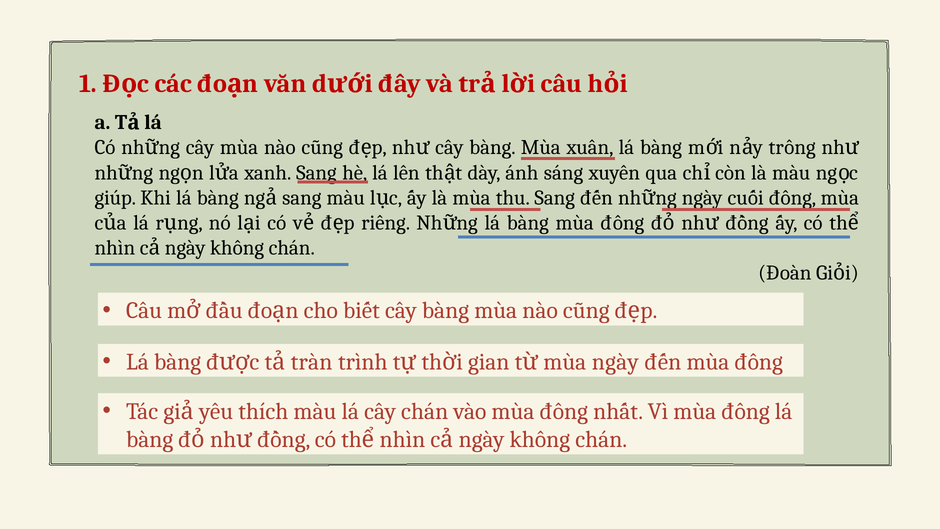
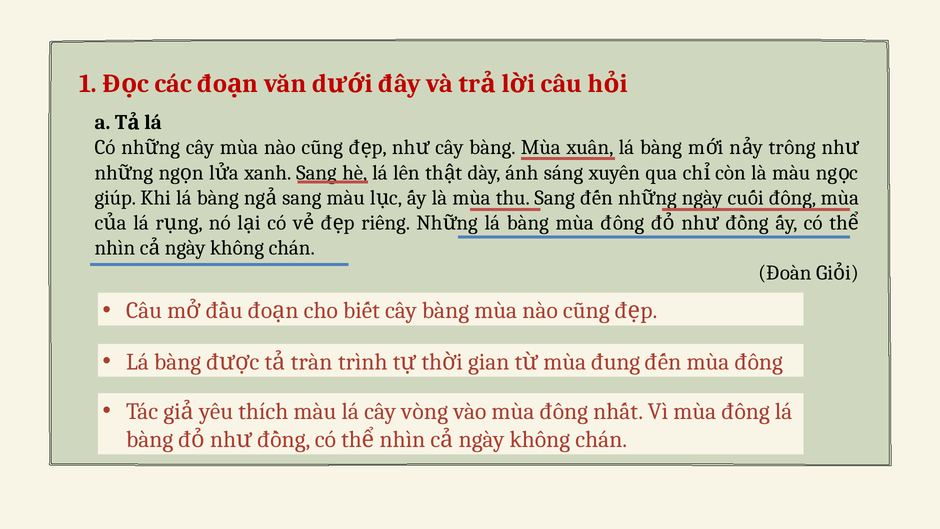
mùa ngày: ngày -> đung (616, 362)
cây chán: chán -> vòng (425, 411)
